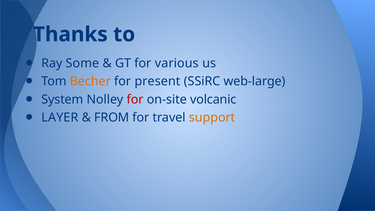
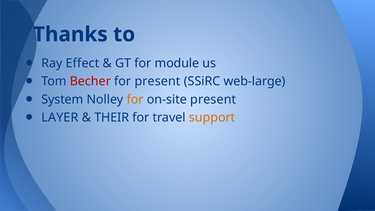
Some: Some -> Effect (82, 63)
various: various -> module (177, 63)
Becher colour: orange -> red (90, 81)
for colour: red -> orange (135, 99)
on-site volcanic: volcanic -> present (213, 99)
FROM: FROM -> THEIR (112, 118)
